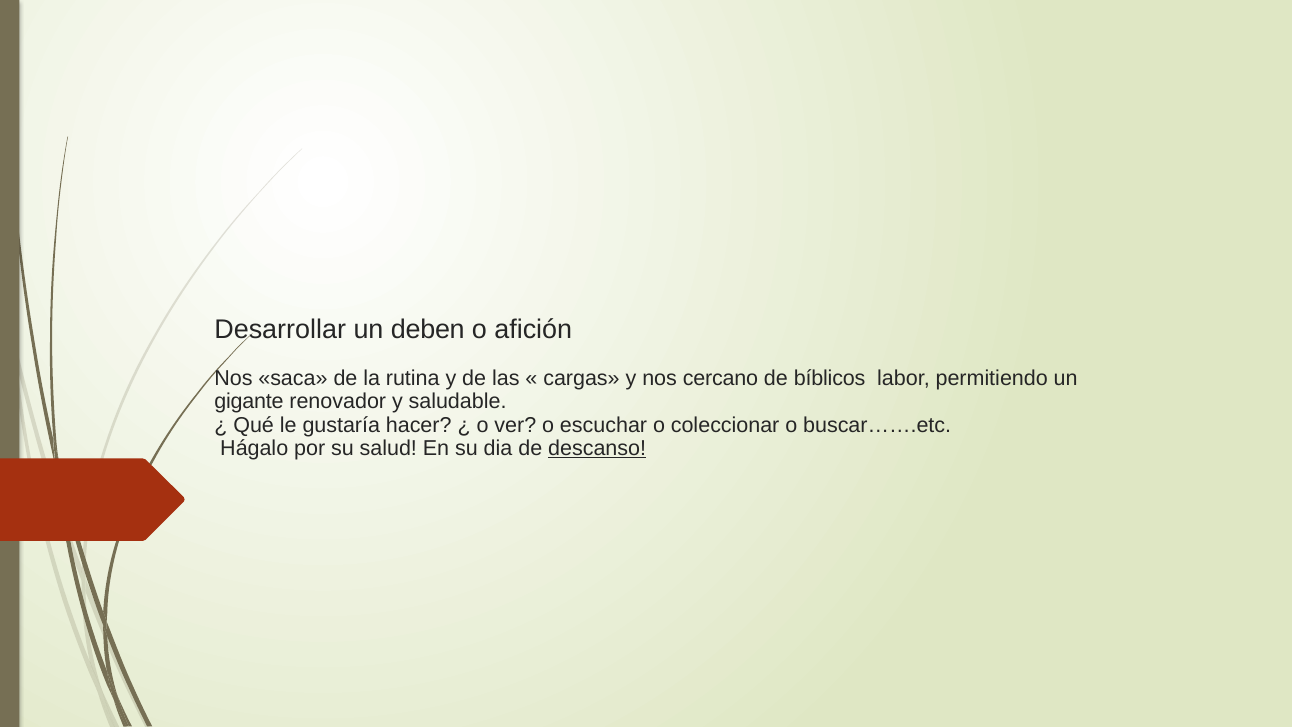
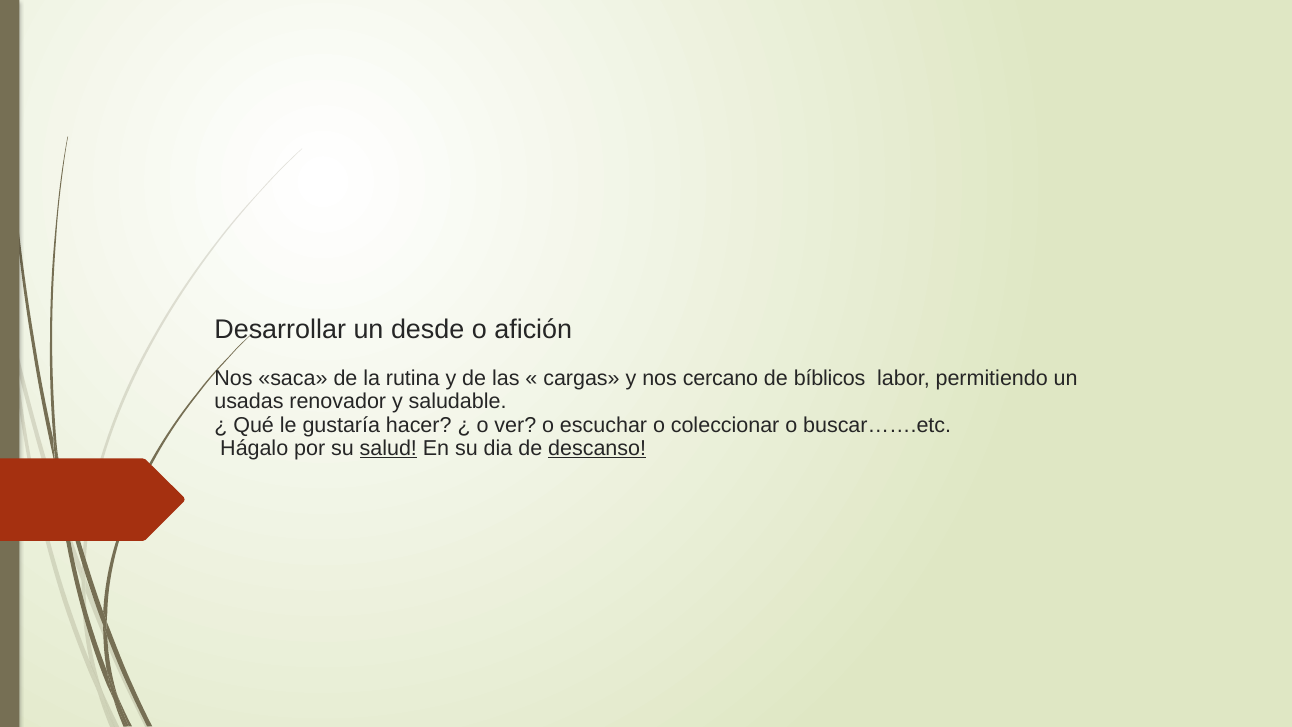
deben: deben -> desde (428, 330)
gigante: gigante -> usadas (249, 402)
salud underline: none -> present (388, 448)
